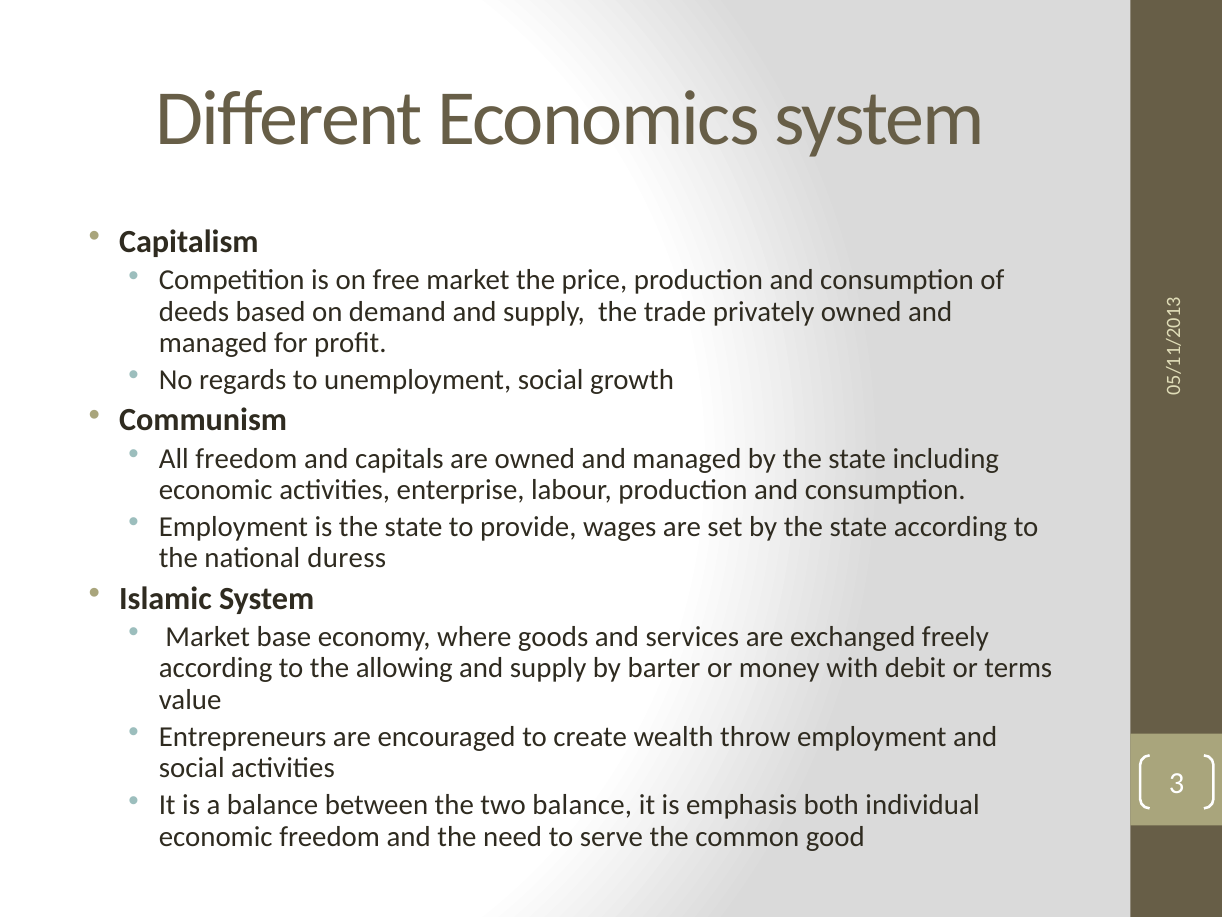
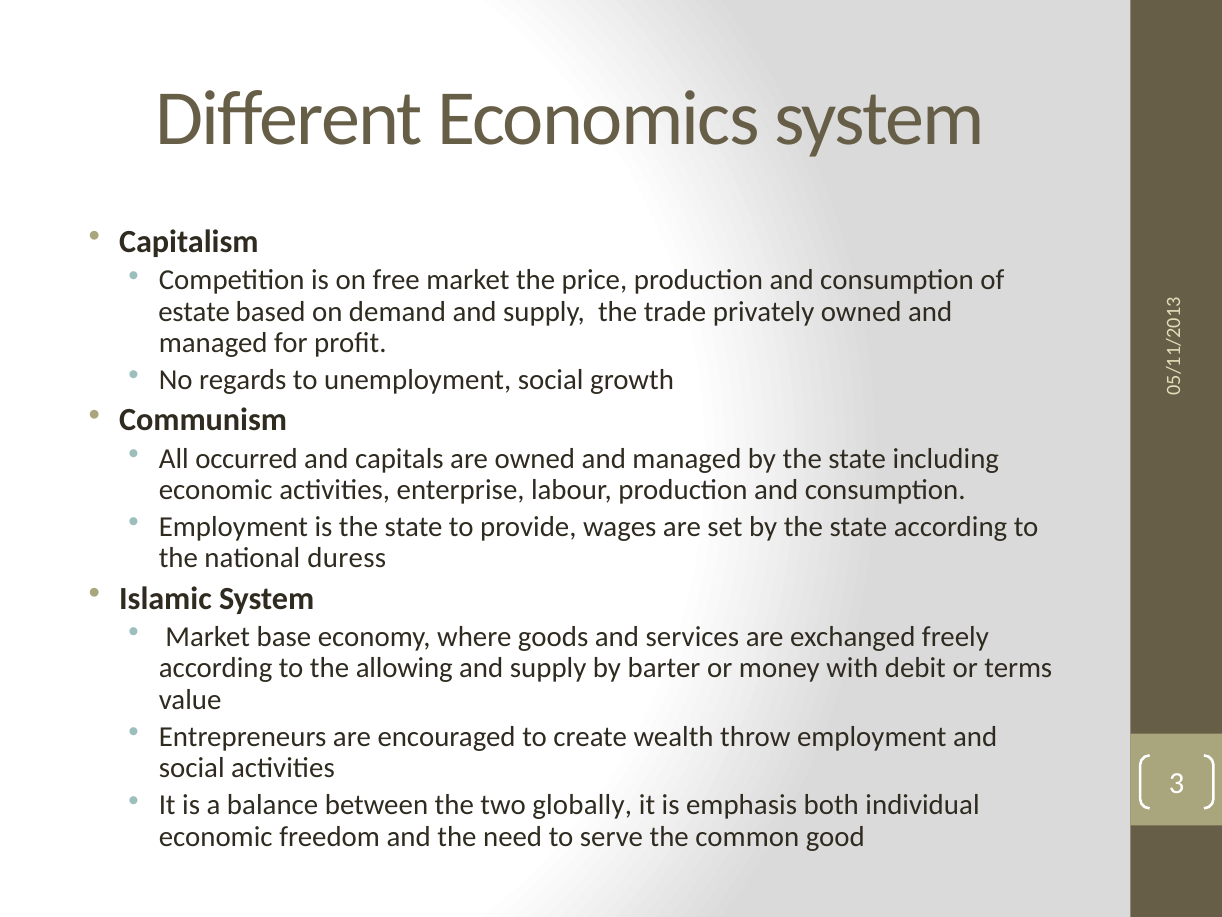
deeds: deeds -> estate (194, 311)
All freedom: freedom -> occurred (247, 459)
two balance: balance -> globally (582, 805)
